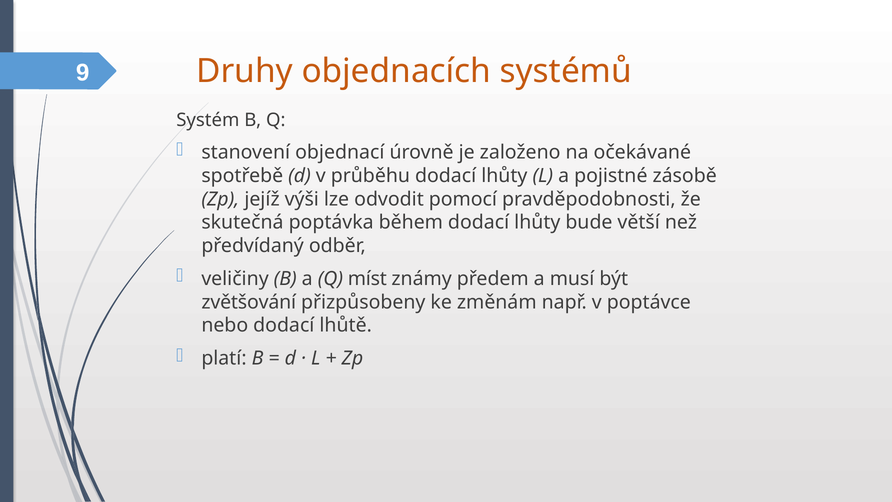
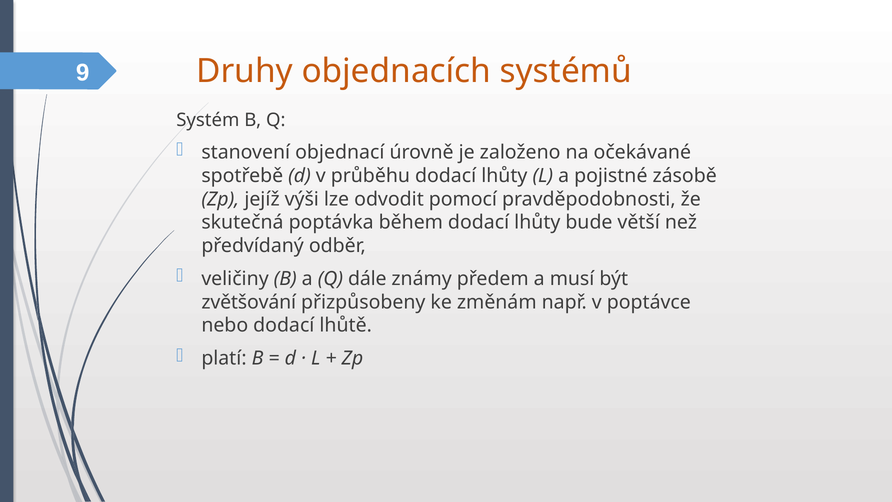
míst: míst -> dále (367, 279)
